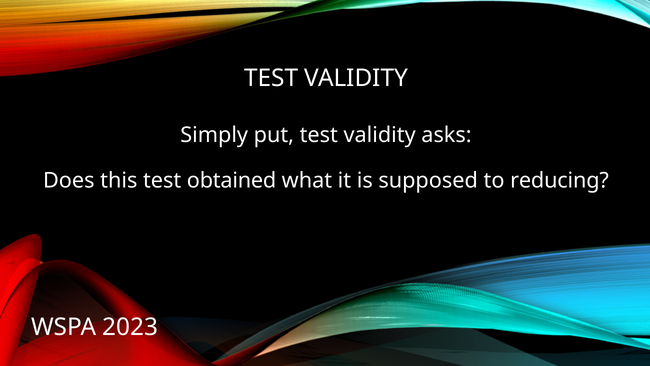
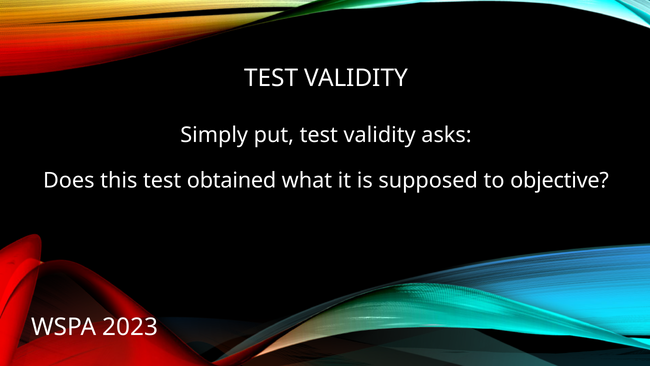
reducing: reducing -> objective (560, 180)
